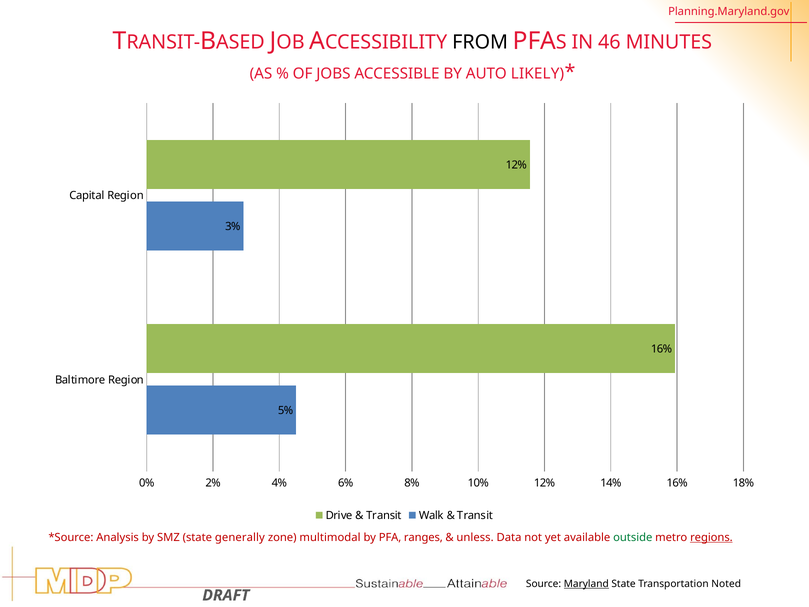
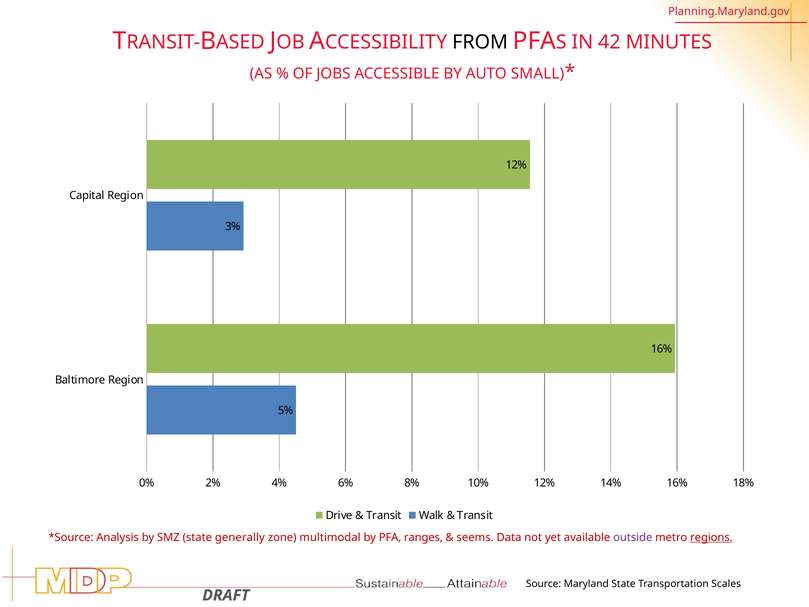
46: 46 -> 42 (609, 42)
LIKELY: LIKELY -> SMALL (538, 74)
unless: unless -> seems (475, 537)
outside colour: green -> purple (633, 537)
Maryland underline: present -> none (586, 584)
Noted: Noted -> Scales (726, 584)
